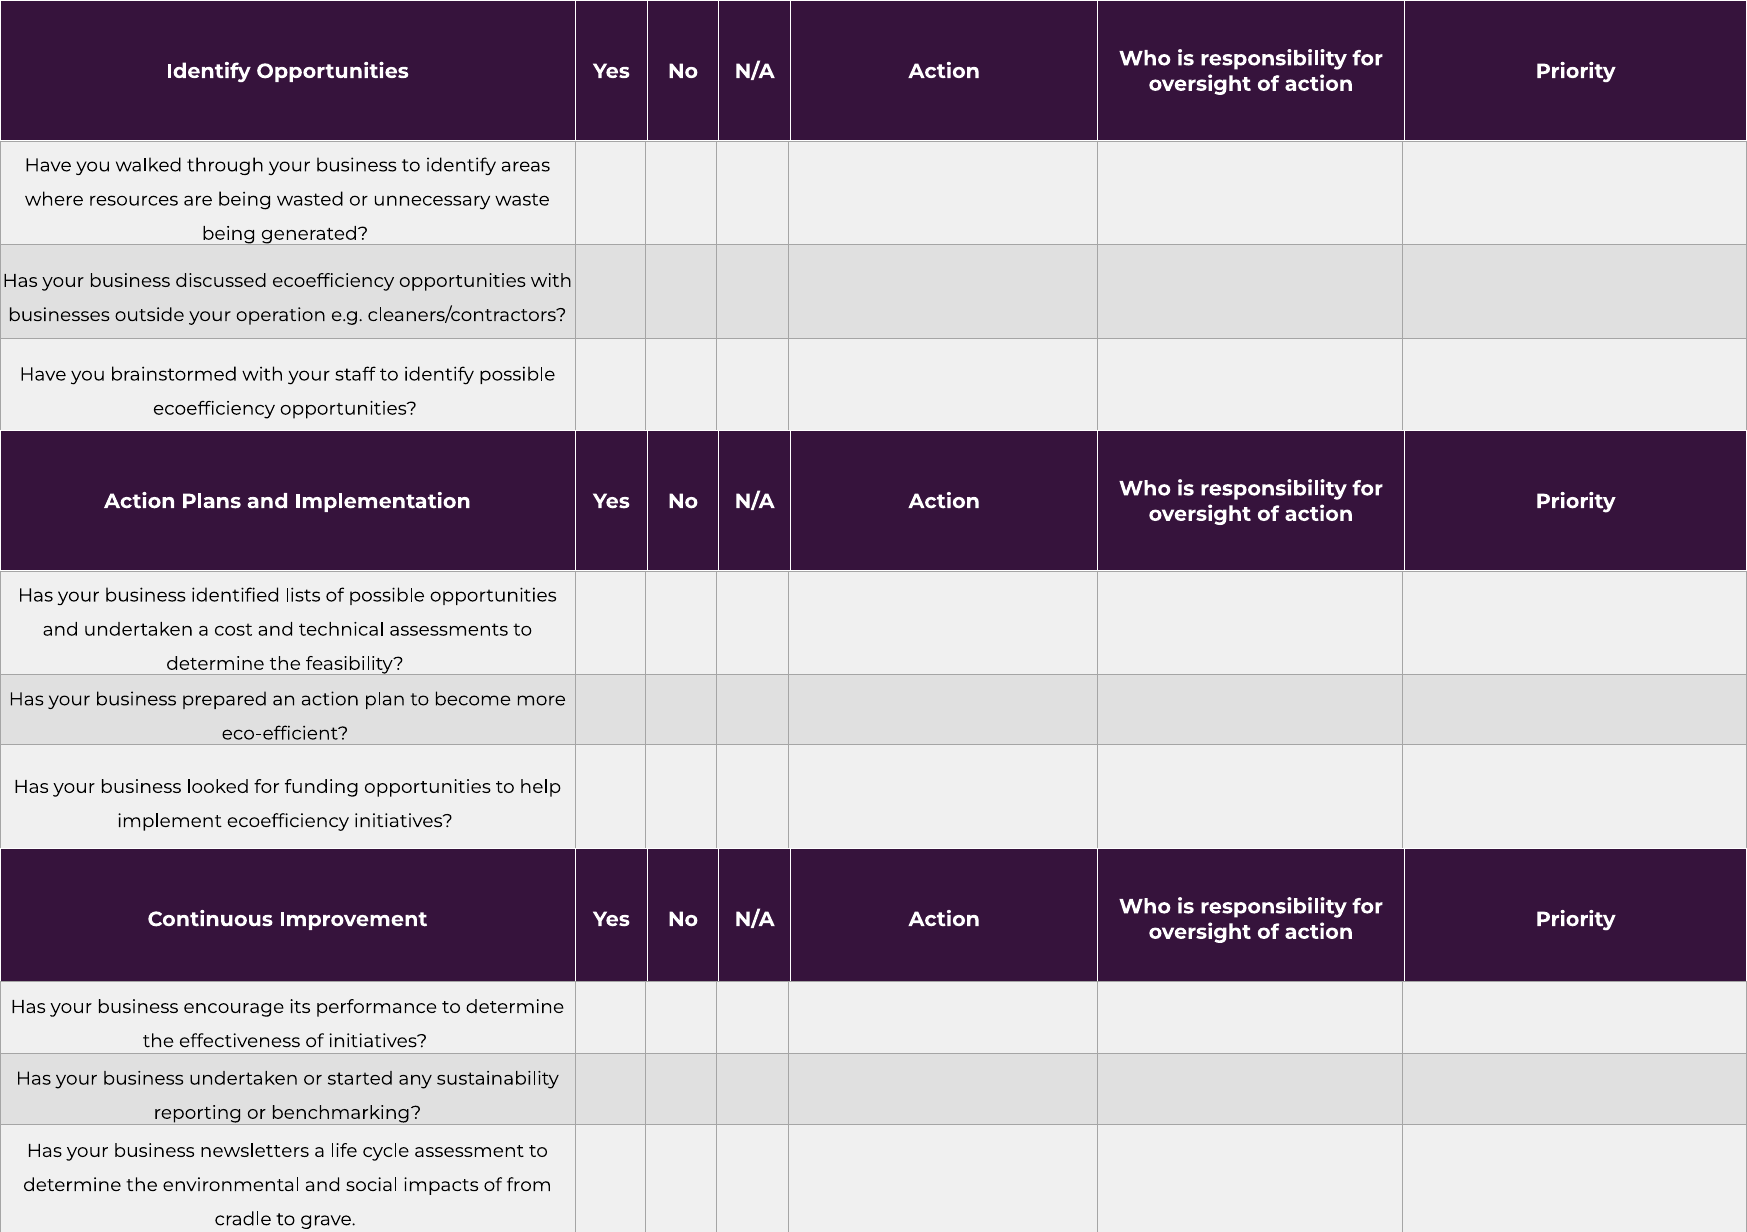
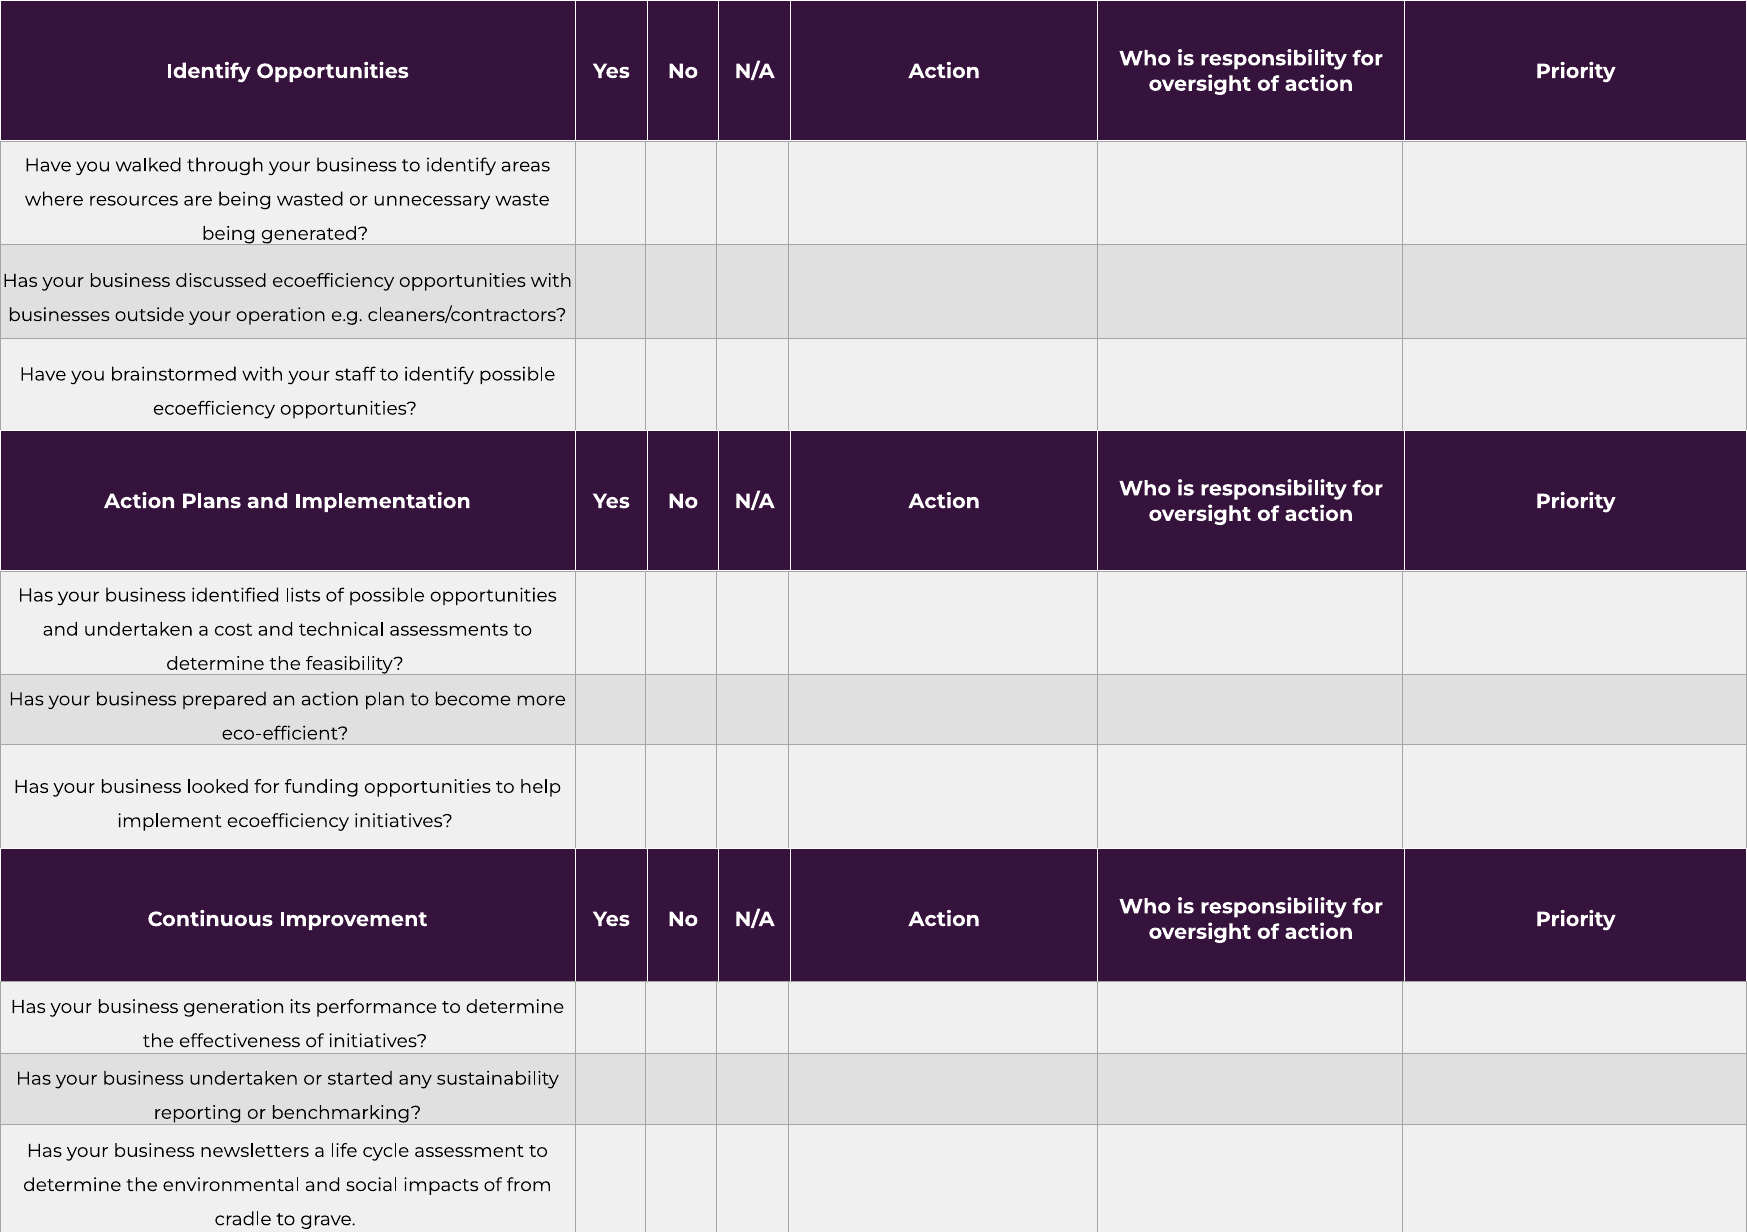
encourage: encourage -> generation (234, 1007)
